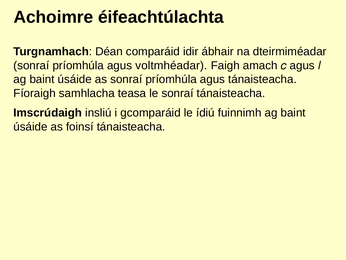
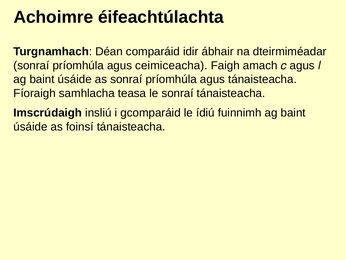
voltmhéadar: voltmhéadar -> ceimiceacha (171, 65)
